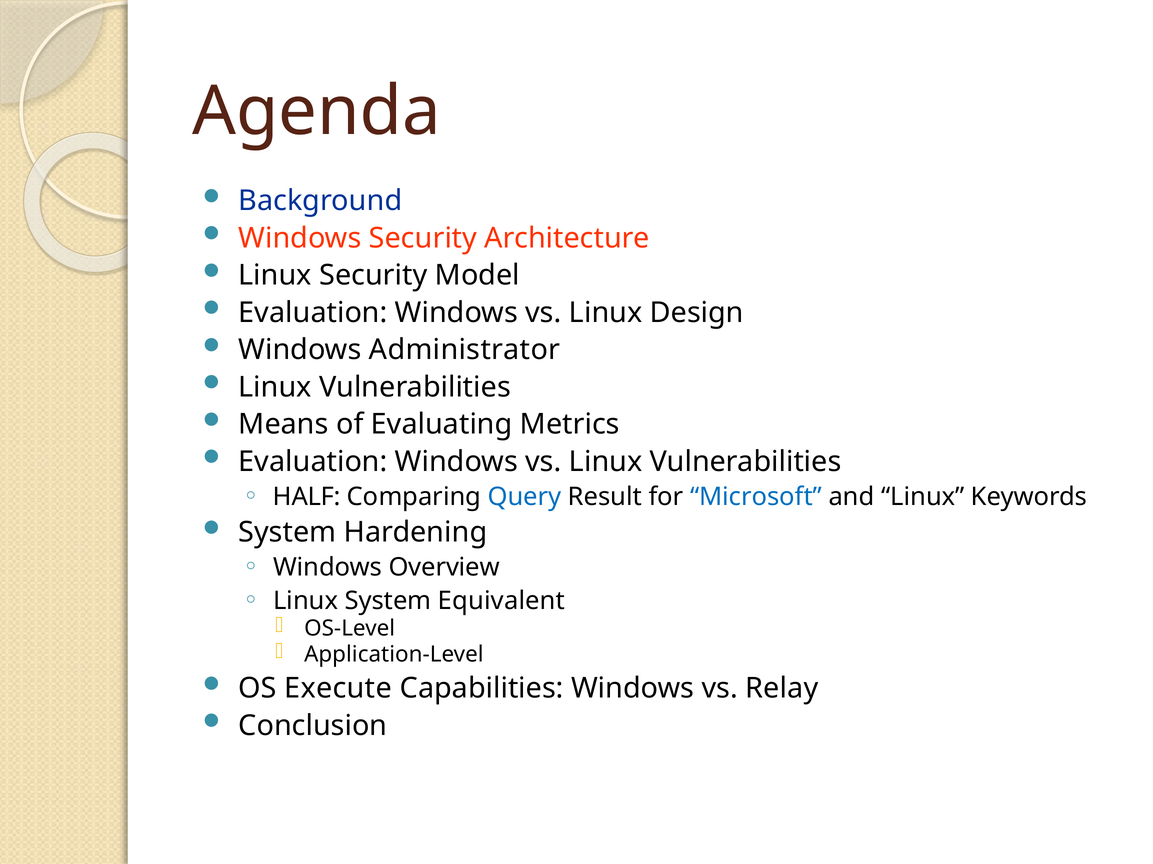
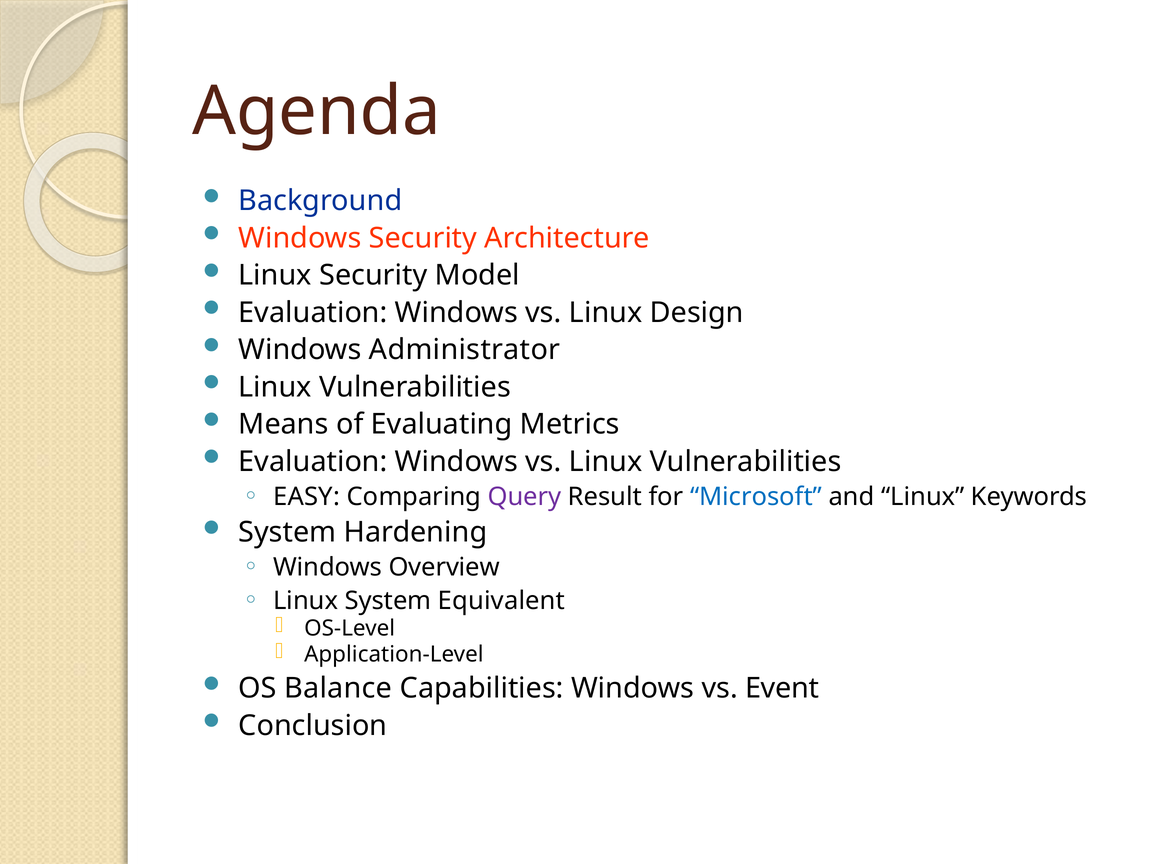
HALF: HALF -> EASY (307, 497)
Query colour: blue -> purple (525, 497)
Execute: Execute -> Balance (338, 689)
Relay: Relay -> Event (782, 689)
